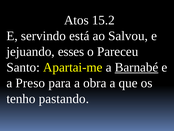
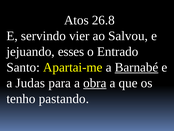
15.2: 15.2 -> 26.8 (103, 20)
está: está -> vier (79, 36)
Pareceu: Pareceu -> Entrado (118, 51)
Preso: Preso -> Judas (30, 83)
obra underline: none -> present (95, 83)
